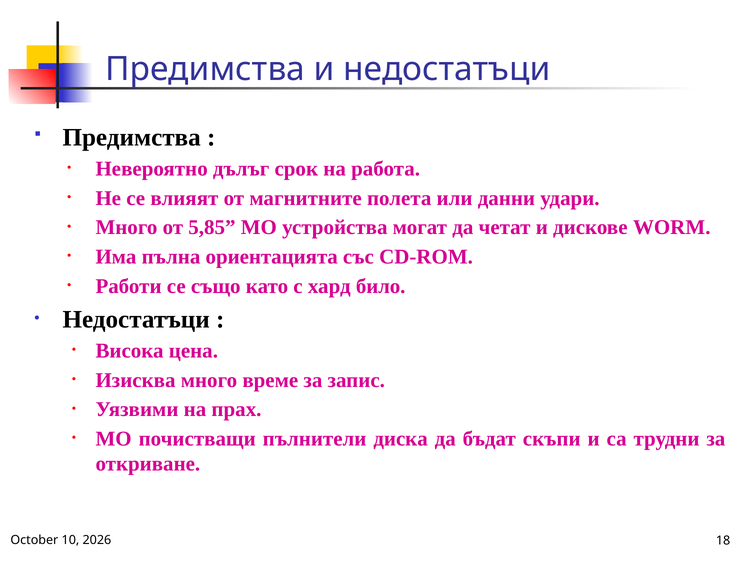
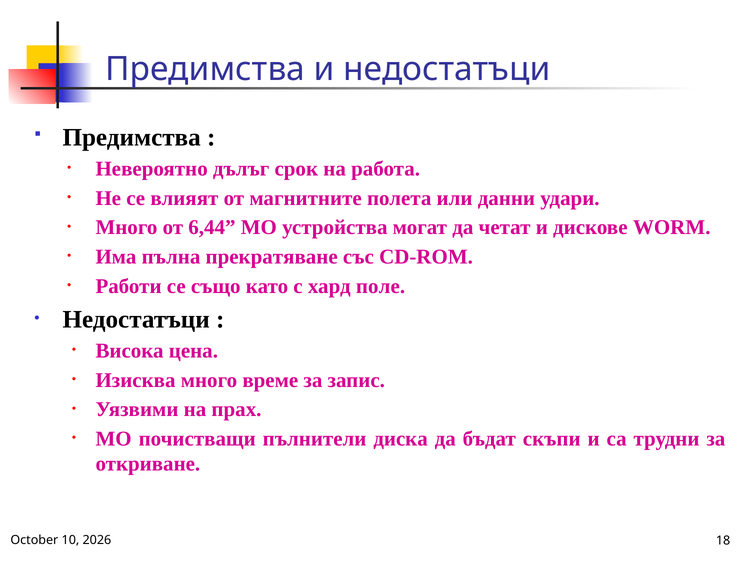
5,85: 5,85 -> 6,44 (212, 227)
ориентацията: ориентацията -> прекратяване (272, 257)
било: било -> поле (381, 286)
